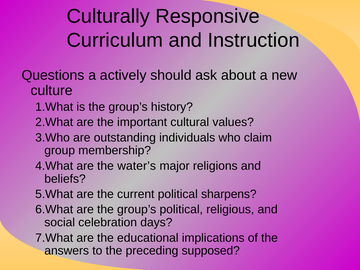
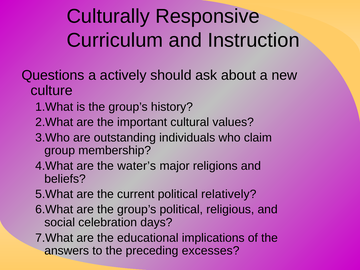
sharpens: sharpens -> relatively (229, 194)
supposed: supposed -> excesses (211, 251)
